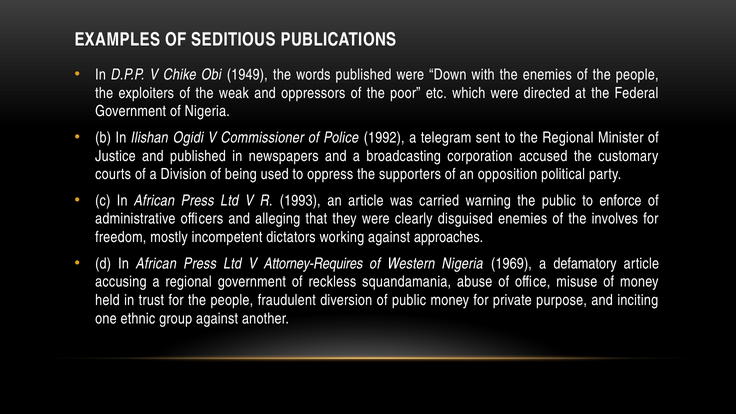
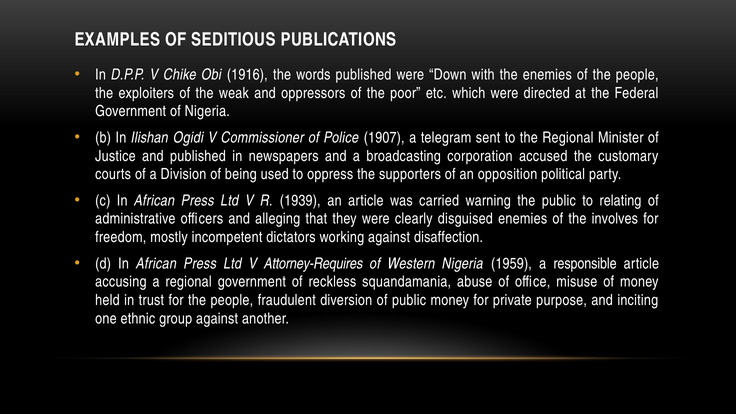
1949: 1949 -> 1916 (247, 75)
1992: 1992 -> 1907 (384, 138)
1993: 1993 -> 1939 (300, 200)
enforce: enforce -> relating (620, 200)
approaches: approaches -> disaffection (449, 237)
1969: 1969 -> 1959 (511, 263)
defamatory: defamatory -> responsible (585, 263)
